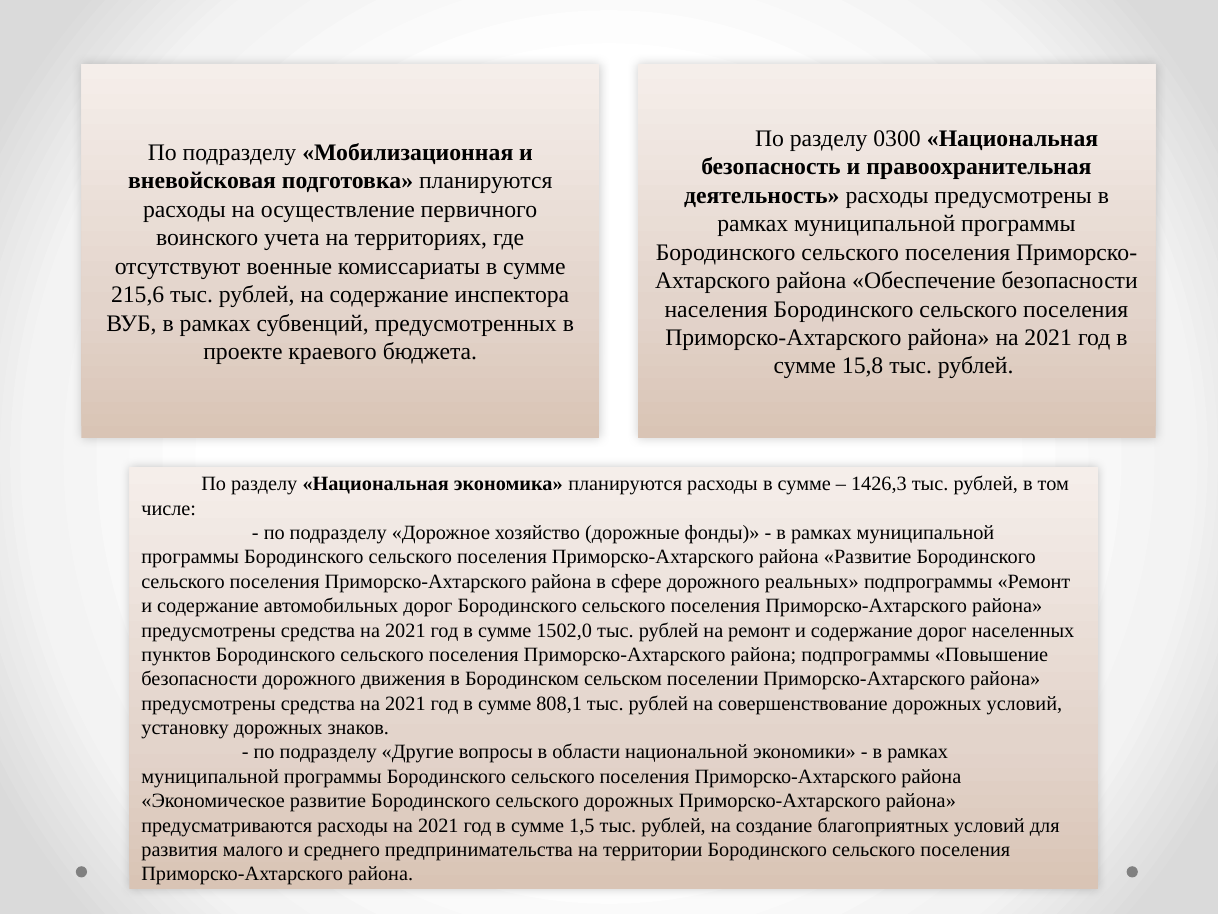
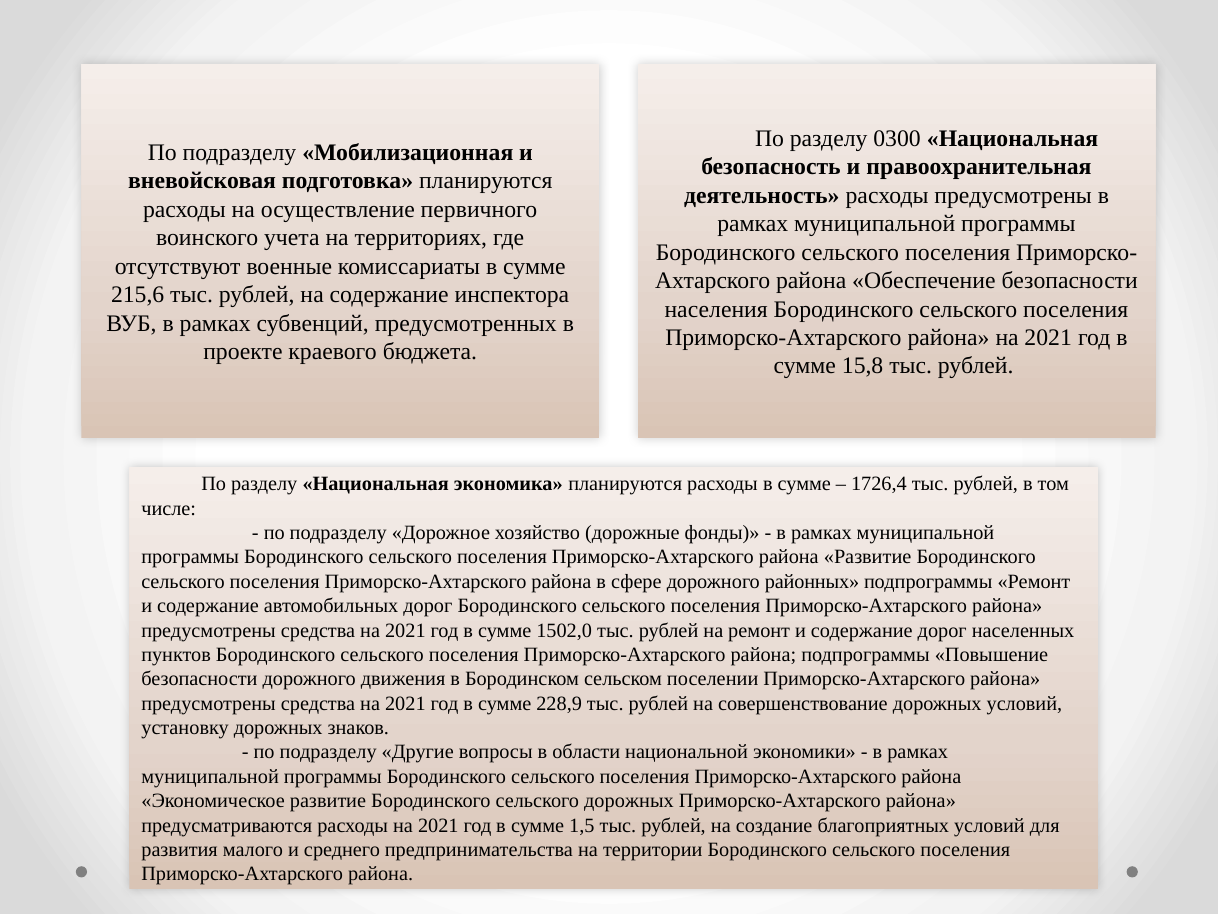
1426,3: 1426,3 -> 1726,4 (879, 484)
реальных: реальных -> районных (812, 581)
808,1: 808,1 -> 228,9 (559, 703)
